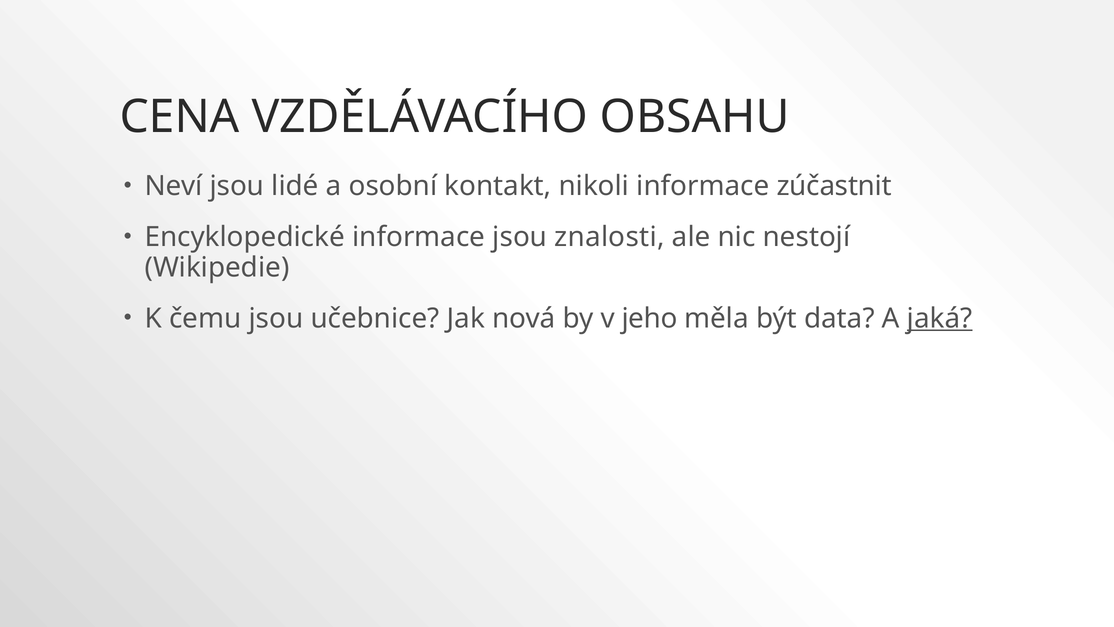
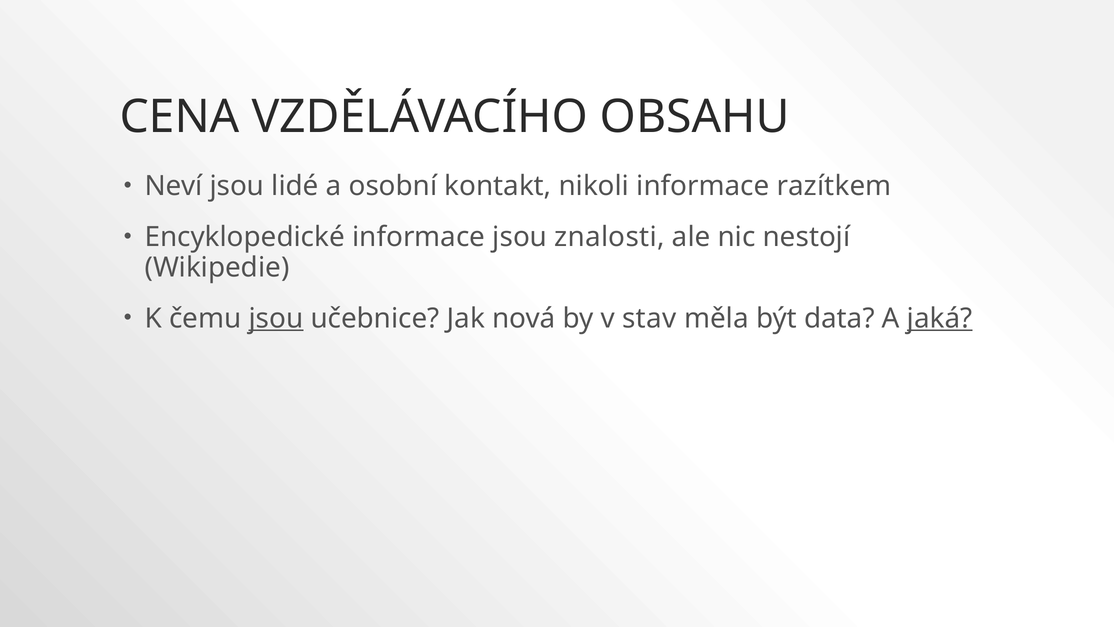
zúčastnit: zúčastnit -> razítkem (834, 186)
jsou underline: none -> present (276, 318)
jeho: jeho -> stav (649, 318)
